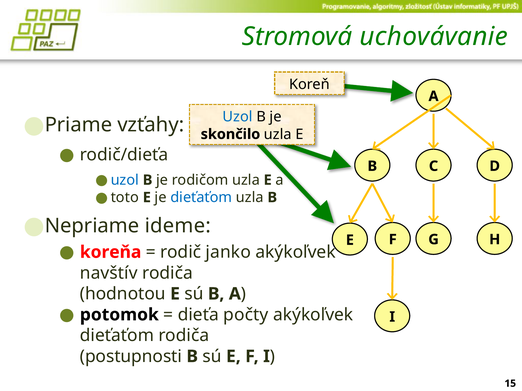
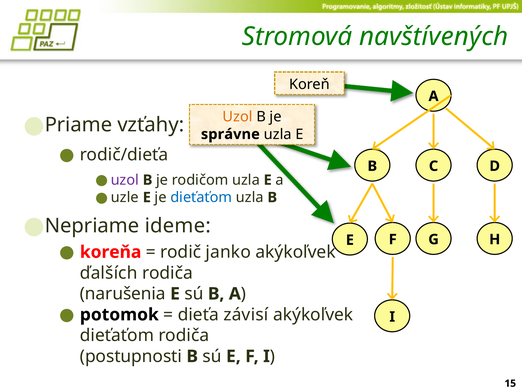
uchovávanie: uchovávanie -> navštívených (434, 37)
Uzol colour: blue -> orange (238, 117)
skončilo: skončilo -> správne (230, 134)
uzol colour: blue -> purple (125, 180)
toto: toto -> uzle (125, 198)
navštív: navštív -> ďalších (109, 273)
hodnotou: hodnotou -> narušenia (123, 294)
počty: počty -> závisí (246, 315)
